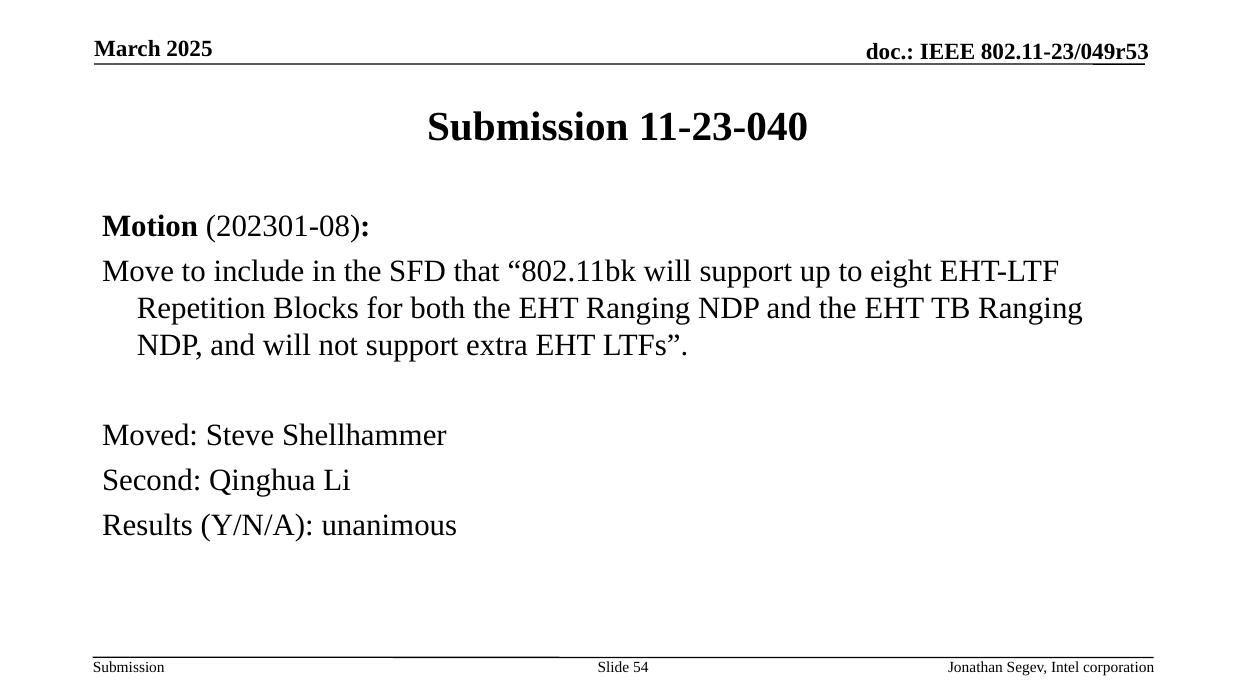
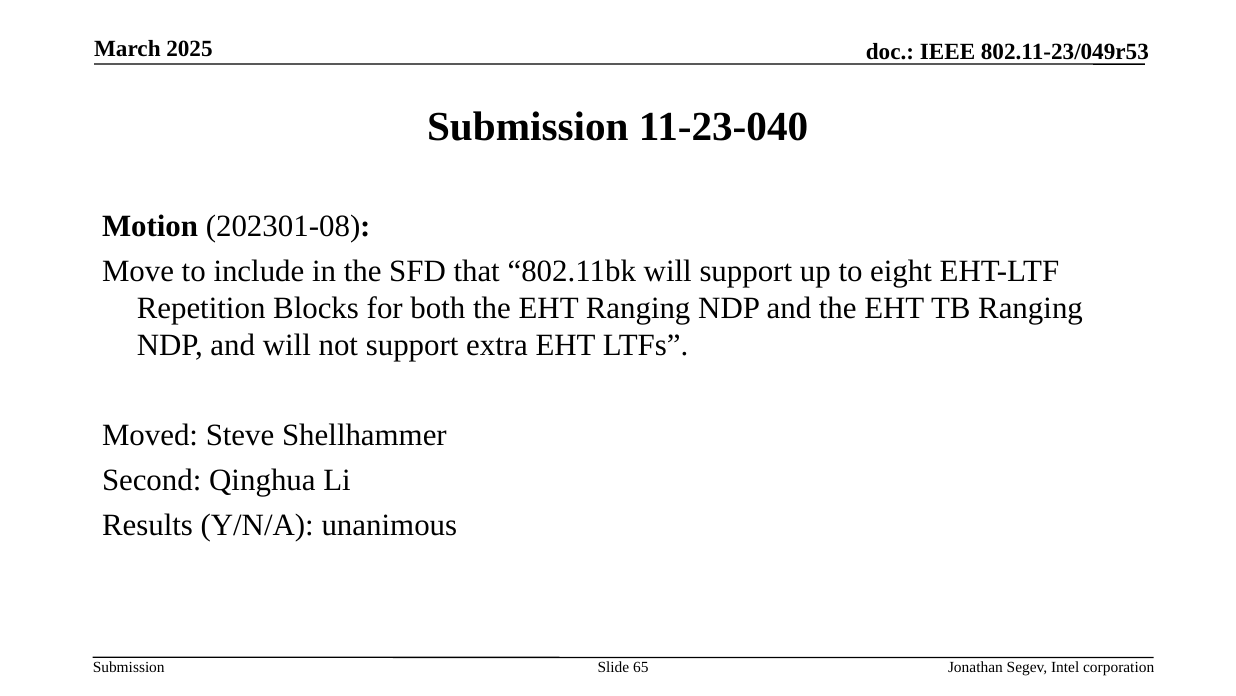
54: 54 -> 65 (641, 667)
